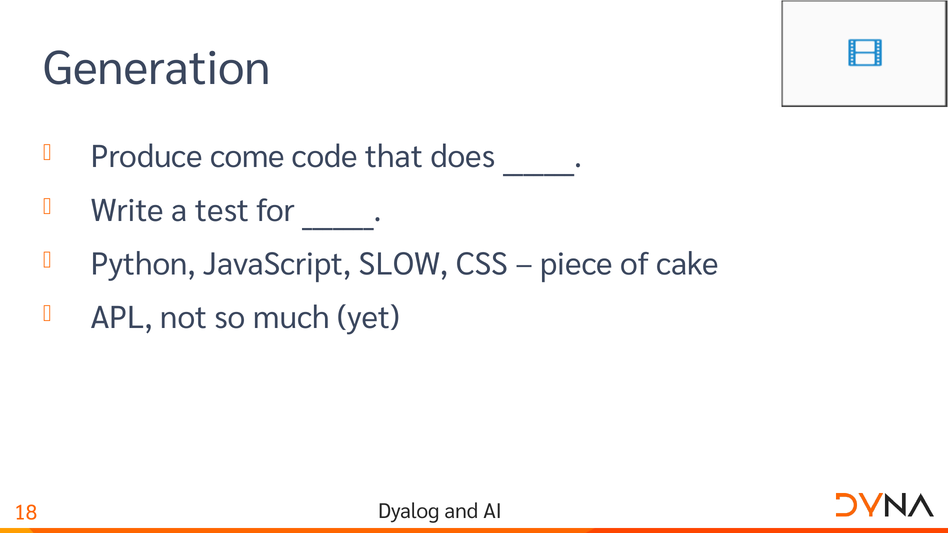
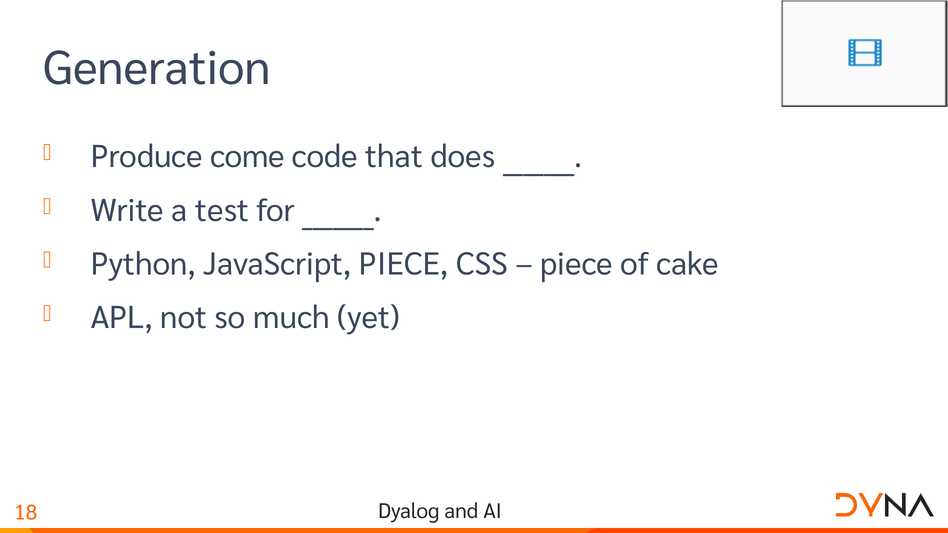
JavaScript SLOW: SLOW -> PIECE (404, 264)
